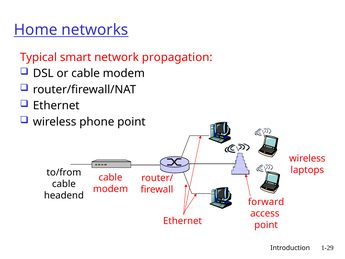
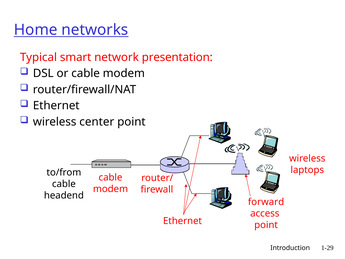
propagation: propagation -> presentation (177, 57)
phone: phone -> center (97, 122)
